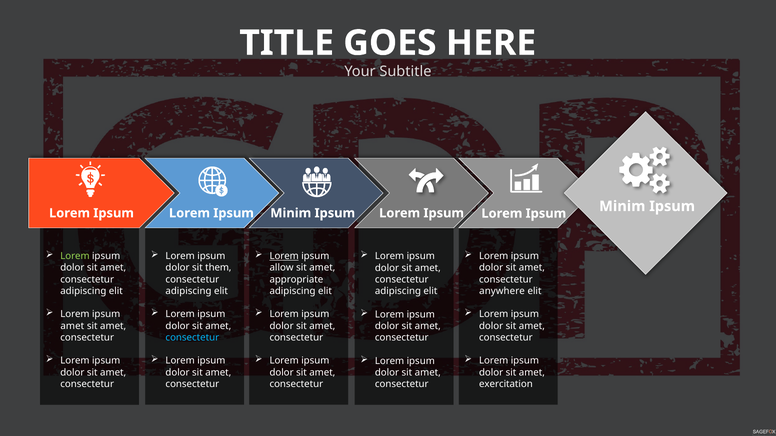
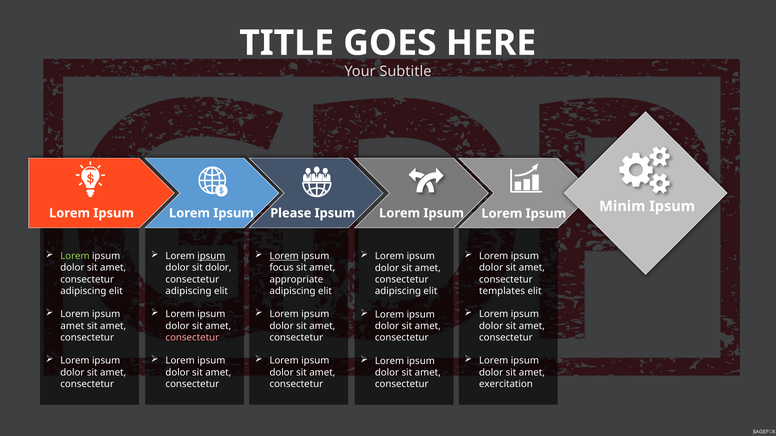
Minim: Minim -> Please (291, 213)
ipsum underline: none -> present (211, 256)
sit them: them -> dolor (218, 268)
allow: allow -> focus (282, 268)
anywhere: anywhere -> templates (502, 291)
consectetur colour: light blue -> pink (192, 338)
